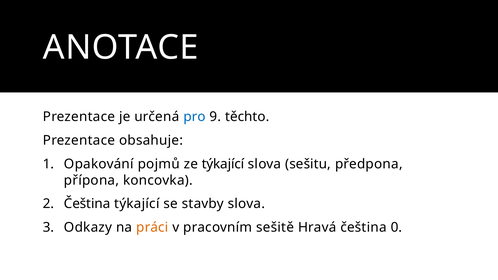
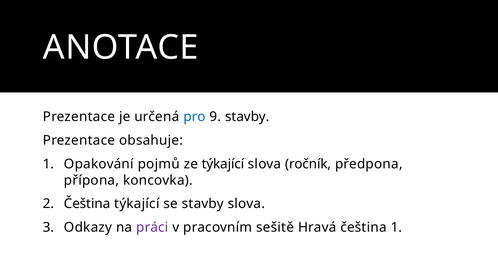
9 těchto: těchto -> stavby (247, 117)
sešitu: sešitu -> ročník (308, 164)
práci colour: orange -> purple (152, 228)
čeština 0: 0 -> 1 (396, 228)
